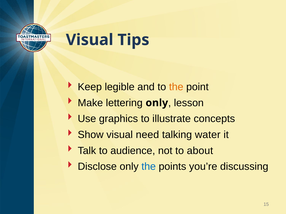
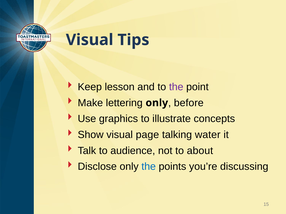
legible: legible -> lesson (120, 87)
the colour: orange -> purple (176, 87)
lesson: lesson -> before (189, 103)
need: need -> page (147, 135)
